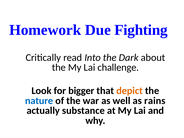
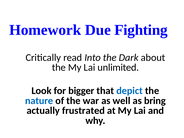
challenge: challenge -> unlimited (118, 67)
depict colour: orange -> blue (130, 91)
rains: rains -> bring (155, 101)
substance: substance -> frustrated (83, 111)
